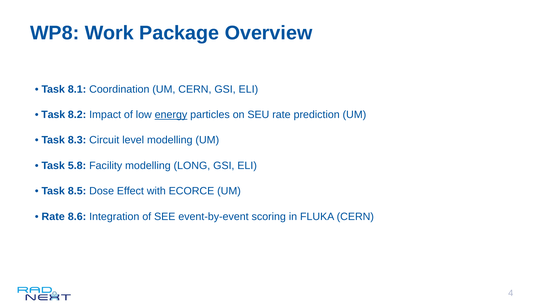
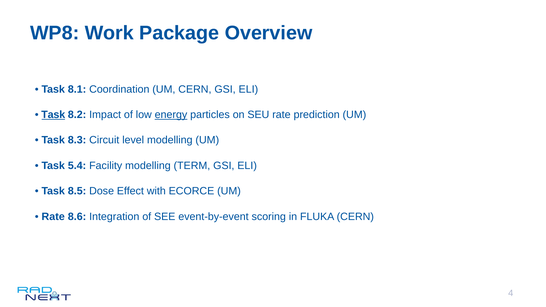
Task underline: none -> present (53, 115)
5.8: 5.8 -> 5.4 (77, 166)
LONG: LONG -> TERM (192, 166)
